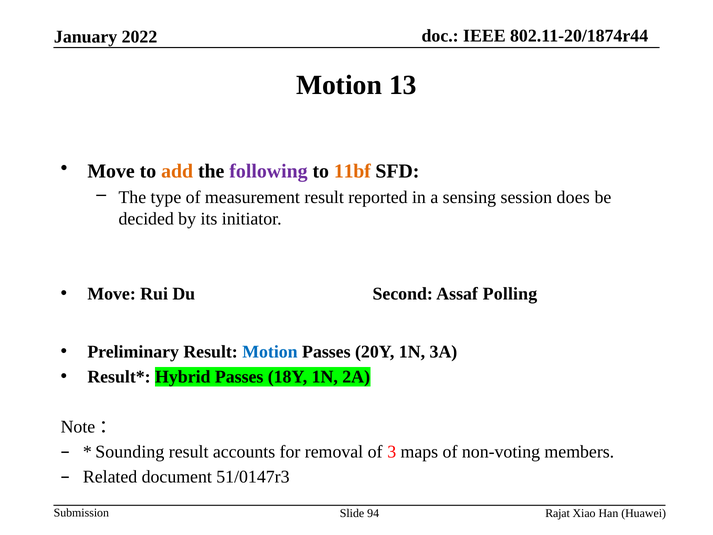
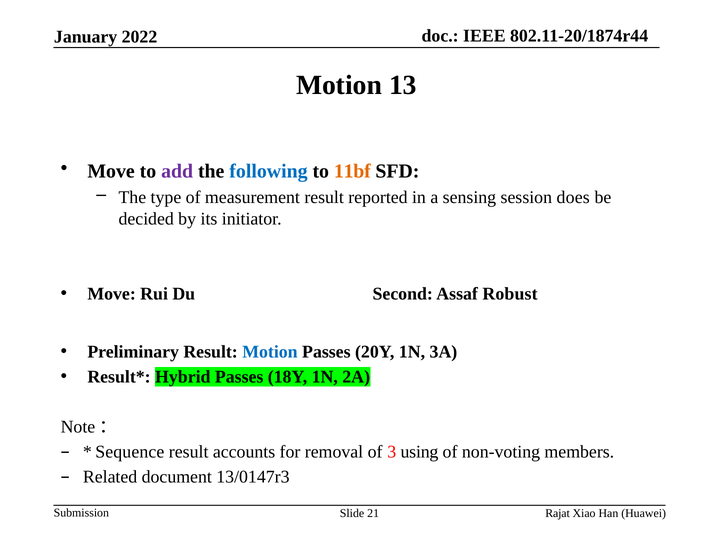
add colour: orange -> purple (177, 171)
following colour: purple -> blue (268, 171)
Polling: Polling -> Robust (510, 294)
Sounding: Sounding -> Sequence (130, 452)
maps: maps -> using (419, 452)
51/0147r3: 51/0147r3 -> 13/0147r3 (253, 477)
94: 94 -> 21 (373, 513)
